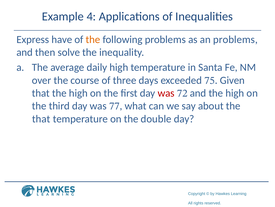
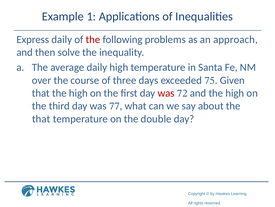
4: 4 -> 1 (91, 16)
Express have: have -> daily (62, 39)
the colour: orange -> red (93, 39)
an problems: problems -> approach (235, 39)
